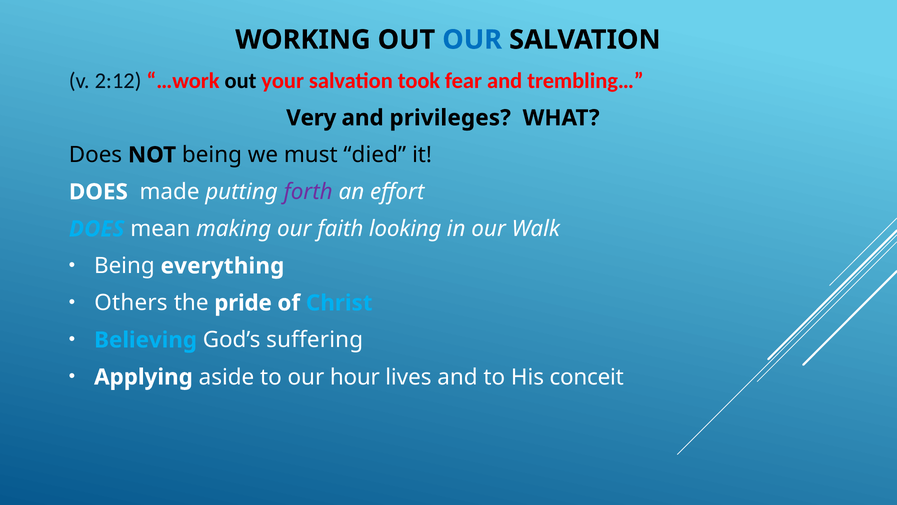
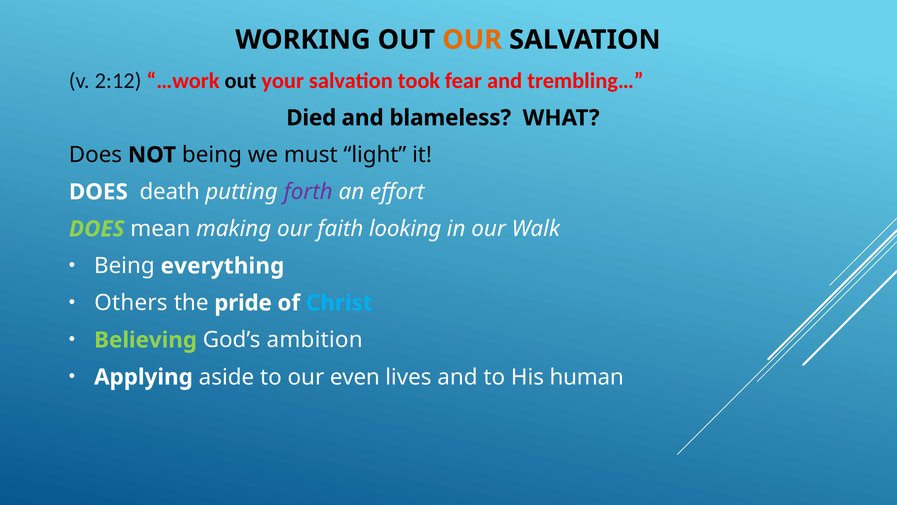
OUR colour: blue -> orange (472, 40)
Very: Very -> Died (311, 118)
privileges: privileges -> blameless (450, 118)
died: died -> light (375, 155)
made: made -> death (170, 192)
DOES colour: light blue -> light green (97, 229)
Believing colour: light blue -> light green (146, 340)
suffering: suffering -> ambition (315, 340)
hour: hour -> even (355, 377)
conceit: conceit -> human (587, 377)
